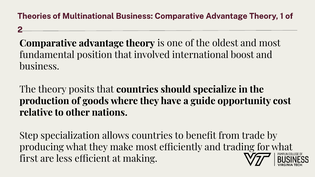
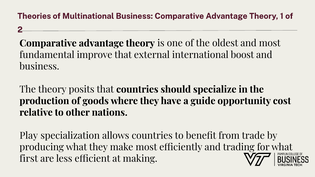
position: position -> improve (95, 55)
involved: involved -> external (152, 55)
Step: Step -> Play (29, 136)
